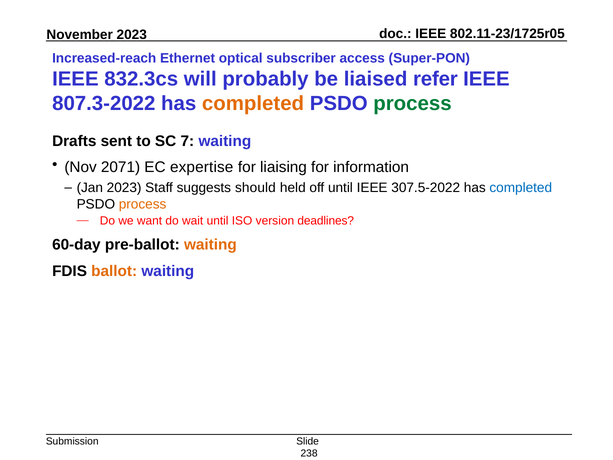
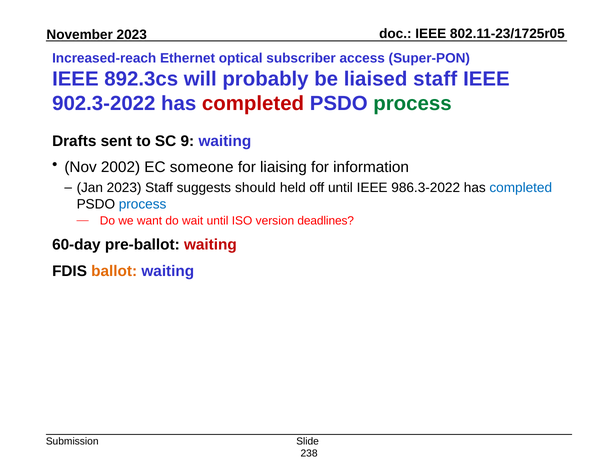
832.3cs: 832.3cs -> 892.3cs (141, 79)
liaised refer: refer -> staff (435, 79)
807.3-2022: 807.3-2022 -> 902.3-2022 (104, 104)
completed colour: orange -> red (253, 104)
7: 7 -> 9 (187, 141)
2071: 2071 -> 2002 (121, 167)
expertise: expertise -> someone (202, 167)
307.5-2022: 307.5-2022 -> 986.3-2022 (426, 188)
process colour: orange -> blue (143, 204)
waiting colour: orange -> red (210, 245)
